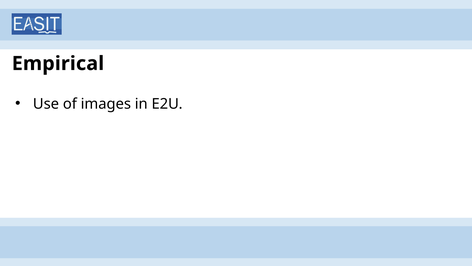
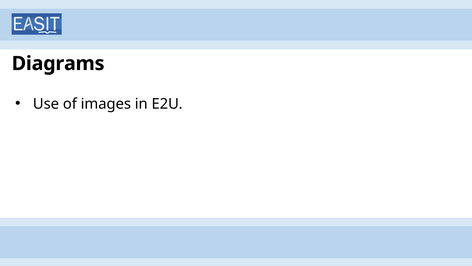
Empirical: Empirical -> Diagrams (58, 63)
